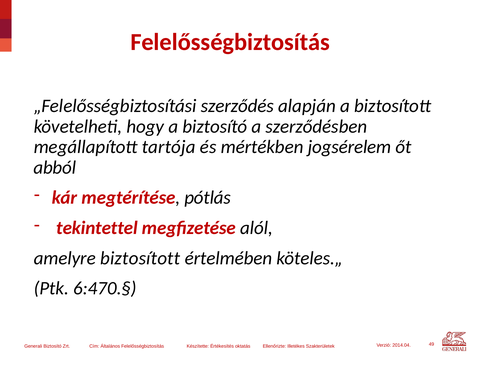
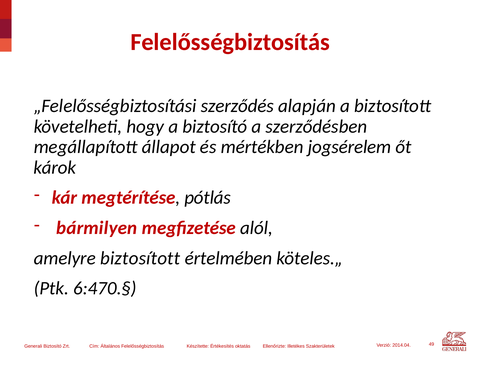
tartója: tartója -> állapot (169, 147)
abból: abból -> károk (55, 167)
tekintettel: tekintettel -> bármilyen (97, 228)
